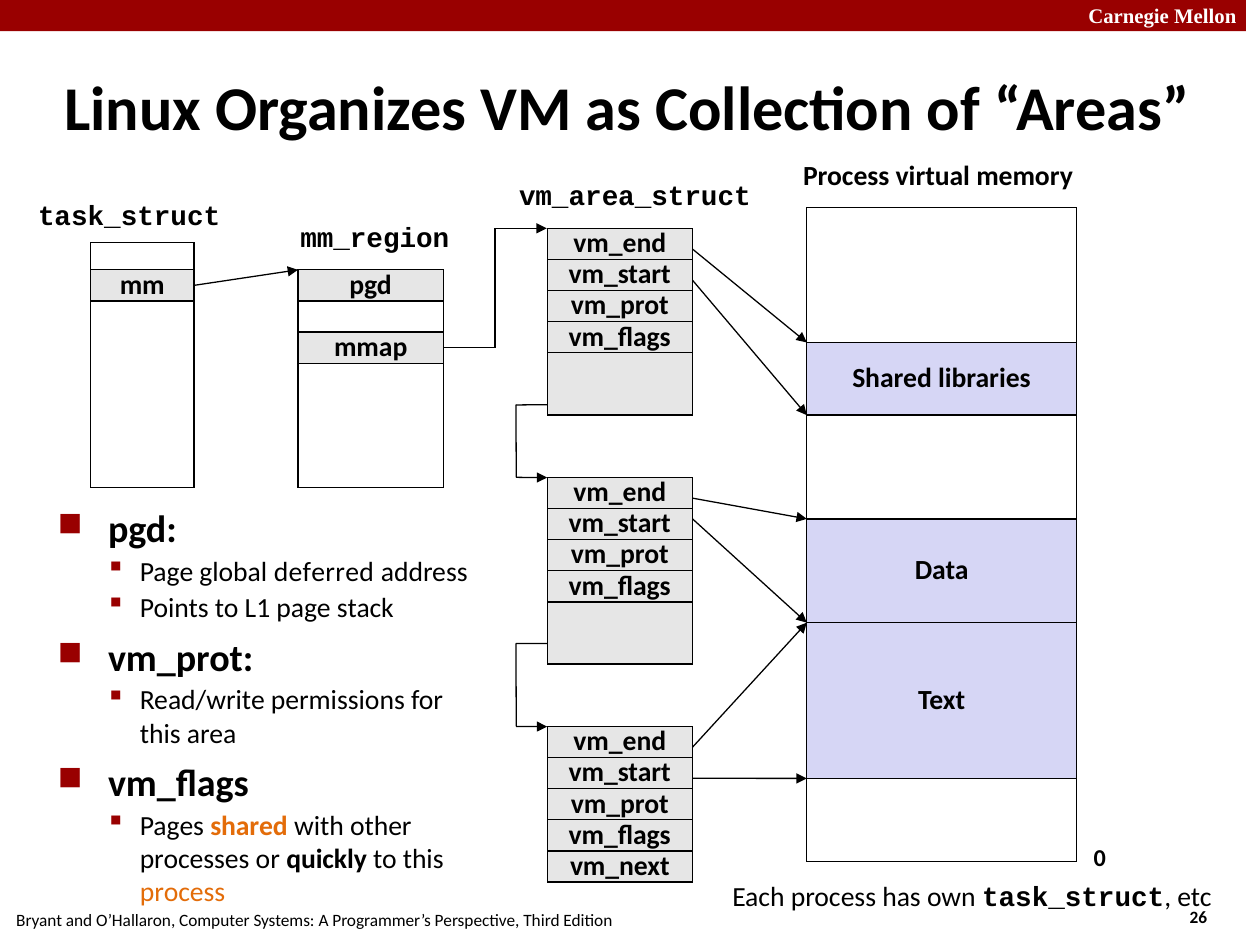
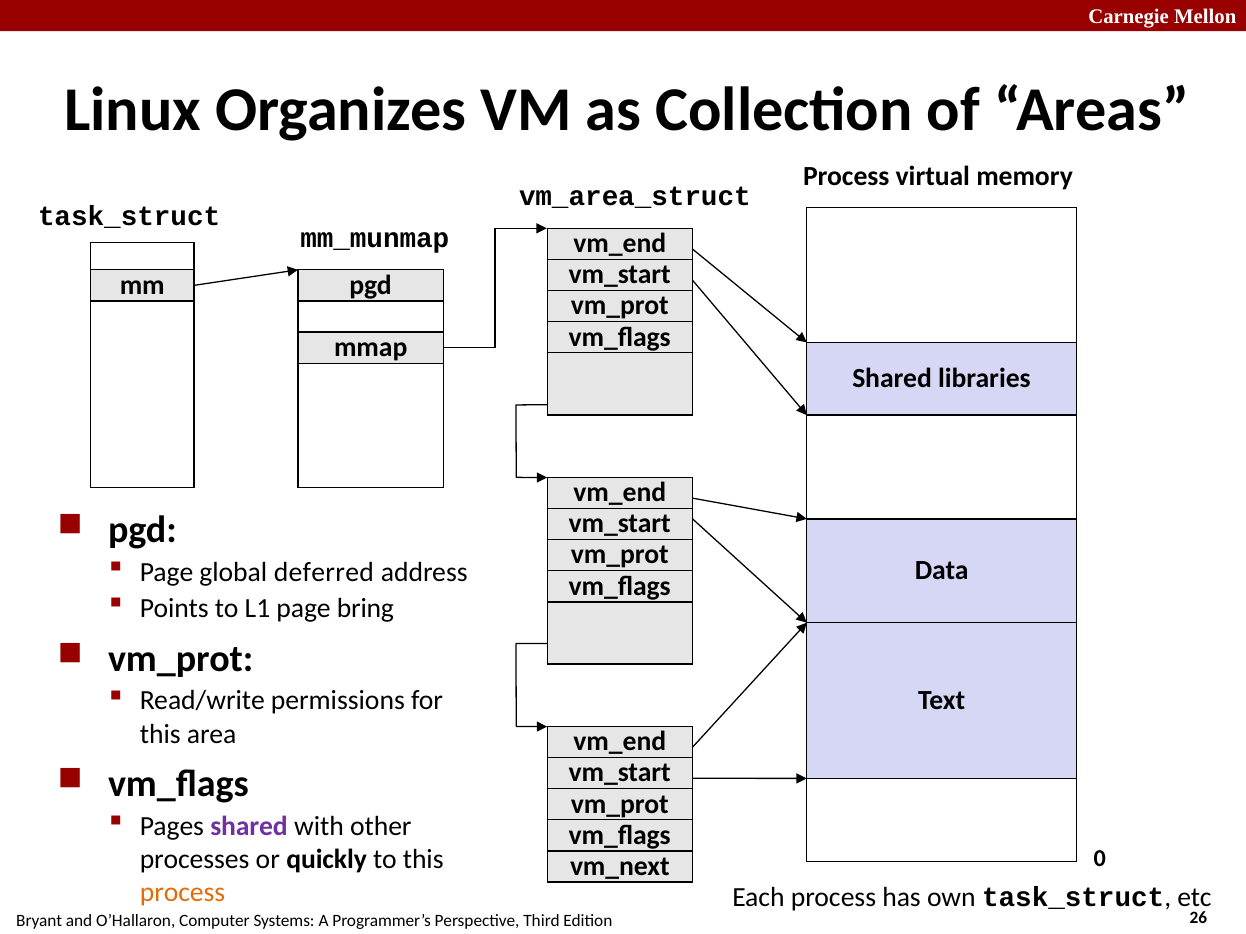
mm_region: mm_region -> mm_munmap (375, 238)
stack: stack -> bring (365, 609)
shared colour: orange -> purple (249, 826)
